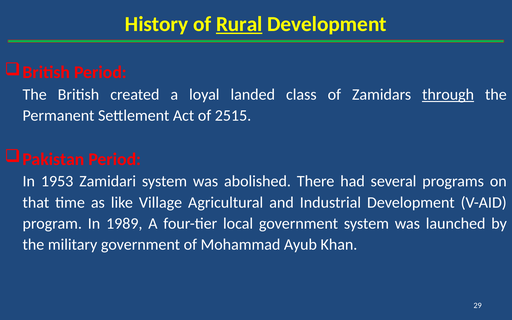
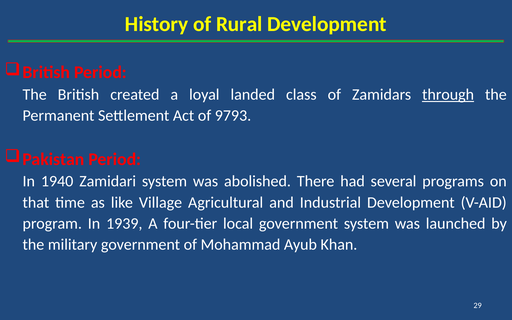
Rural underline: present -> none (239, 24)
2515: 2515 -> 9793 (233, 116)
1953: 1953 -> 1940 (57, 181)
1989: 1989 -> 1939 (124, 224)
